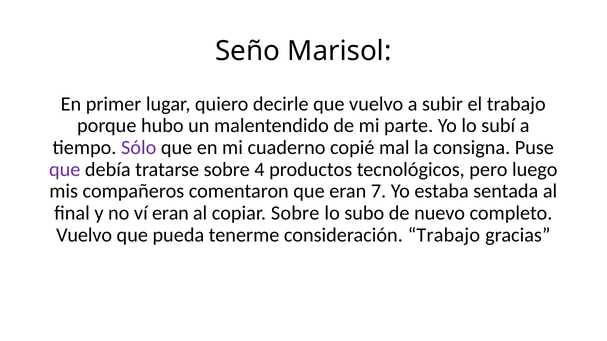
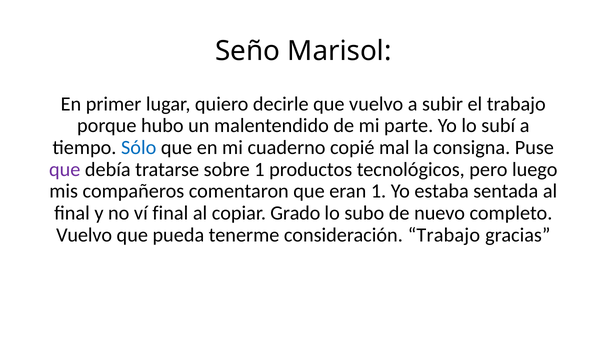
Sólo colour: purple -> blue (139, 148)
sobre 4: 4 -> 1 (259, 170)
eran 7: 7 -> 1 (379, 191)
ví eran: eran -> final (170, 213)
copiar Sobre: Sobre -> Grado (295, 213)
